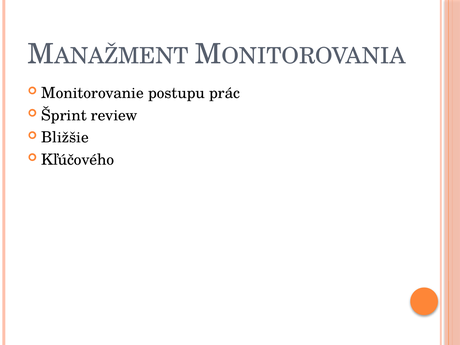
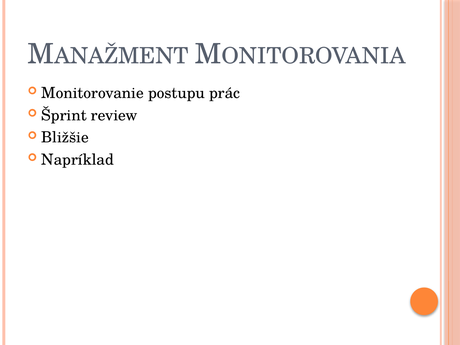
Kľúčového: Kľúčového -> Napríklad (78, 160)
